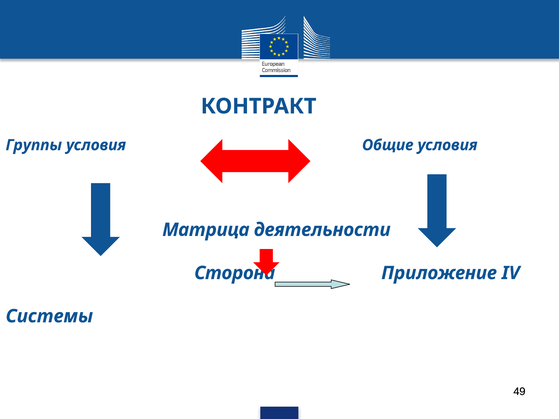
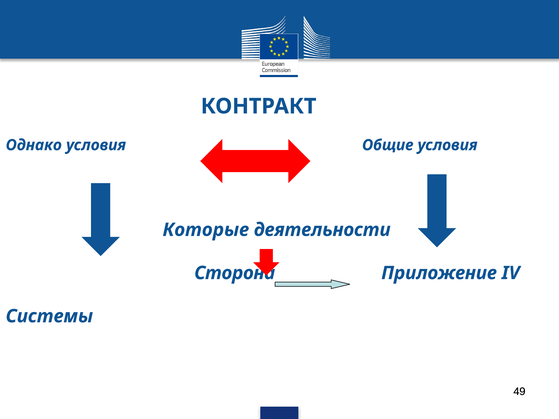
Группы: Группы -> Однако (34, 145)
Матрица: Матрица -> Которые (206, 230)
